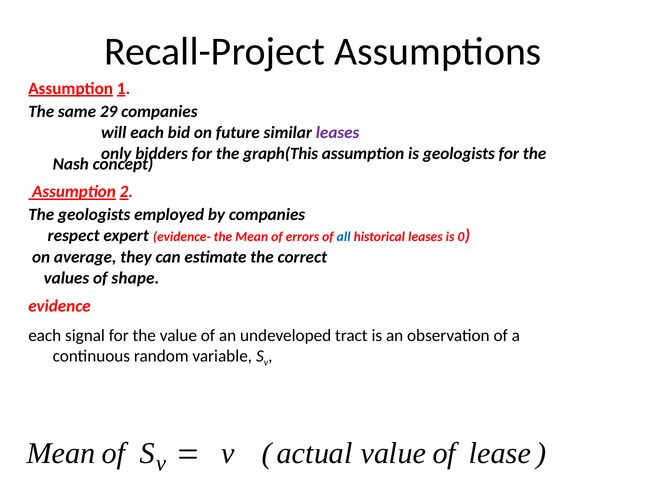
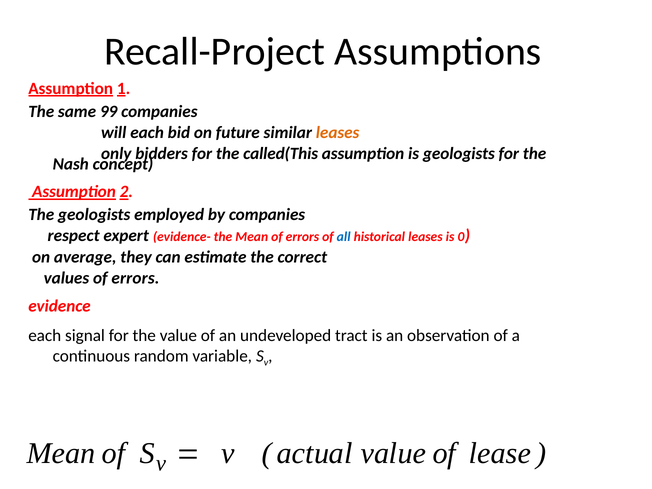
29: 29 -> 99 (109, 111)
leases colour: purple -> orange (338, 133)
graph(This: graph(This -> called(This (281, 154)
values of shape: shape -> errors (135, 278)
